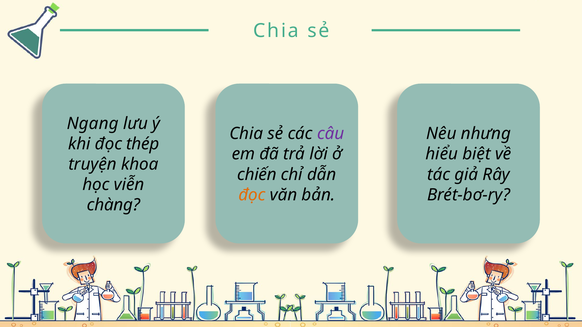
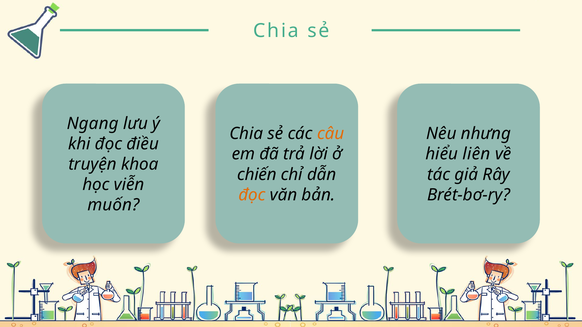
câu colour: purple -> orange (331, 134)
thép: thép -> điều (143, 144)
biệt: biệt -> liên (476, 154)
chàng: chàng -> muốn (113, 205)
